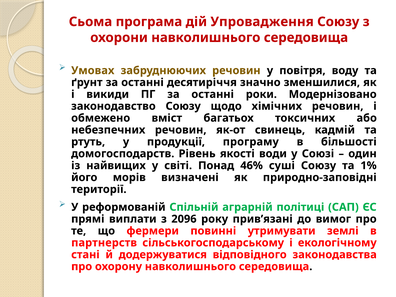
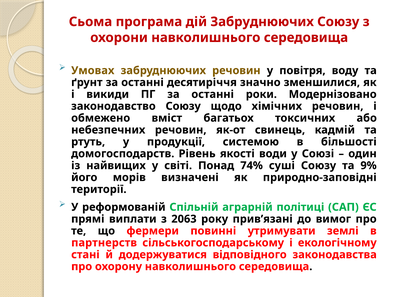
дій Упровадження: Упровадження -> Забруднюючих (262, 22)
програму: програму -> системою (251, 142)
46%: 46% -> 74% (252, 166)
1%: 1% -> 9% (369, 166)
2096: 2096 -> 2063 (184, 219)
